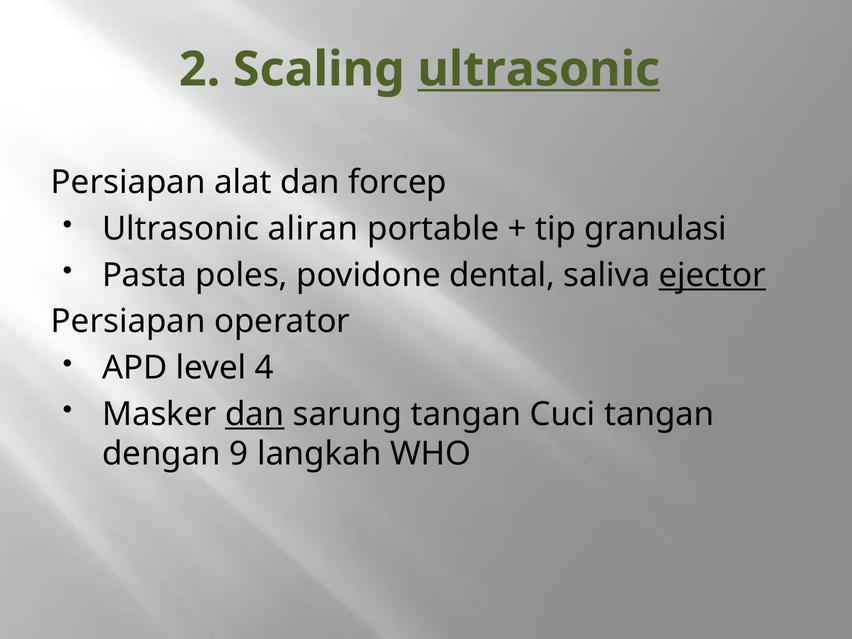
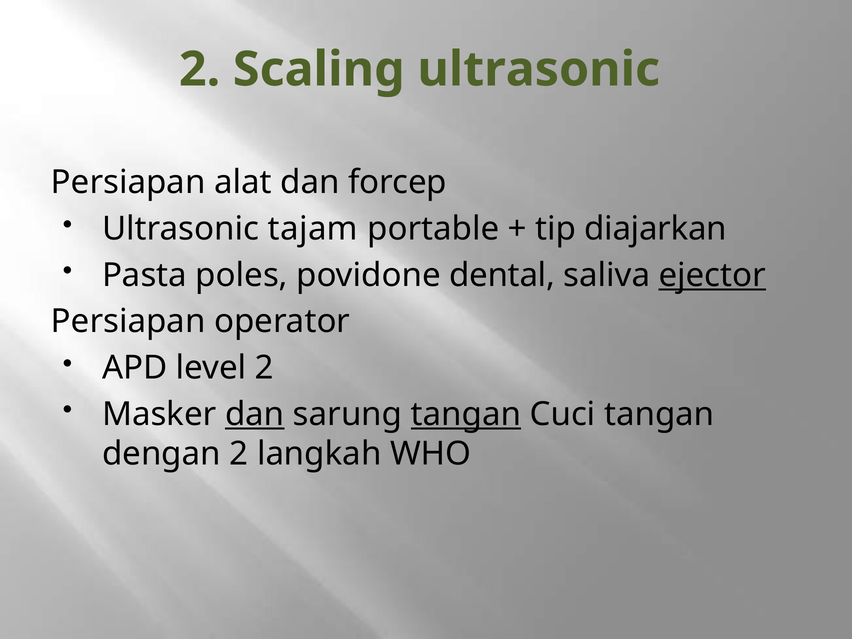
ultrasonic underline: present -> none (539, 69)
aliran: aliran -> tajam (313, 229)
granulasi: granulasi -> diajarkan (656, 229)
level 4: 4 -> 2 (264, 368)
tangan underline: none -> present (466, 414)
dengan 9: 9 -> 2 (239, 454)
